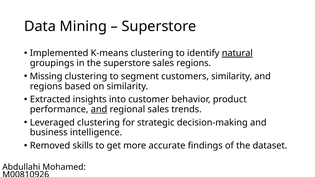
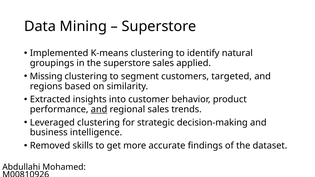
natural underline: present -> none (237, 53)
sales regions: regions -> applied (194, 63)
customers similarity: similarity -> targeted (232, 76)
